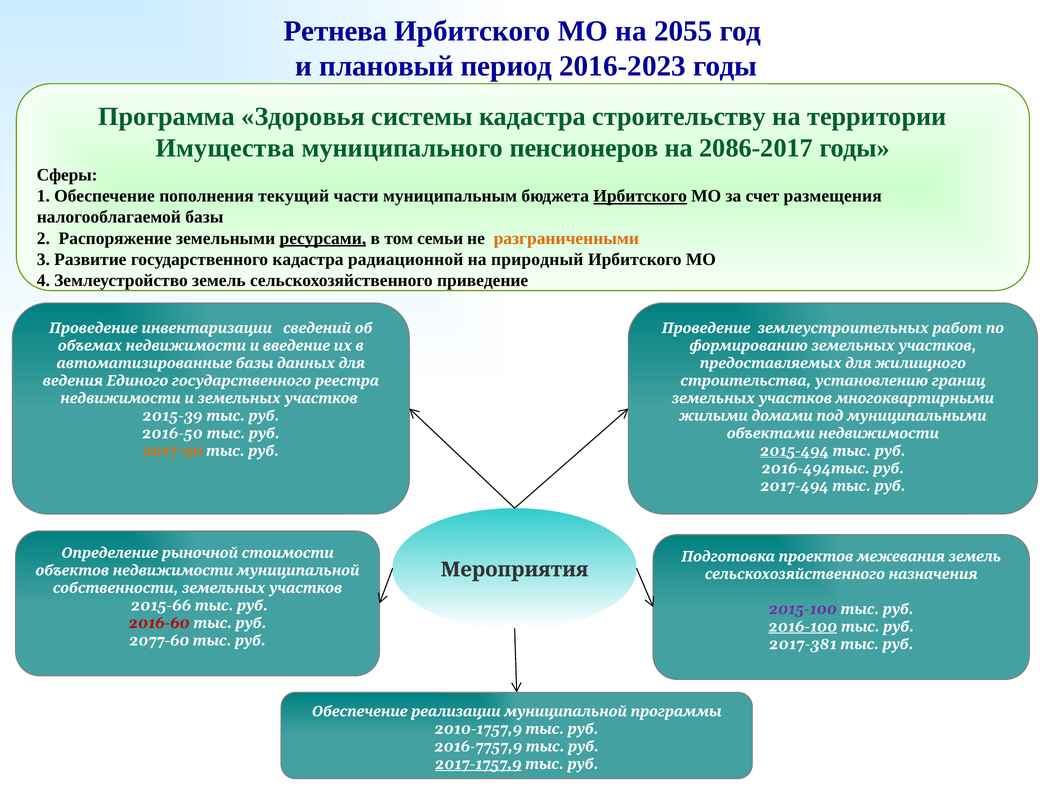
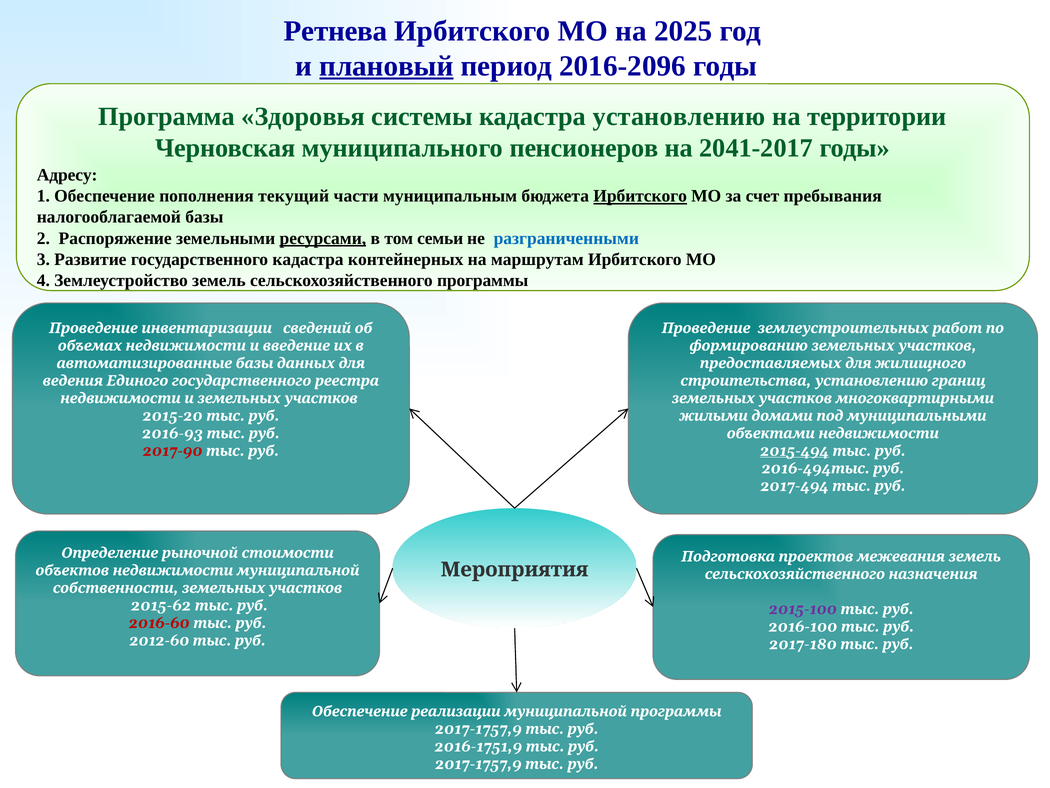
2055: 2055 -> 2025 (683, 31)
плановый underline: none -> present (386, 66)
2016-2023: 2016-2023 -> 2016-2096 (623, 66)
кадастра строительству: строительству -> установлению (679, 117)
Имущества: Имущества -> Черновская (225, 148)
2086-2017: 2086-2017 -> 2041-2017 (756, 148)
Сферы: Сферы -> Адресу (67, 175)
размещения: размещения -> пребывания (833, 196)
разграниченными colour: orange -> blue (566, 238)
радиационной: радиационной -> контейнерных (406, 259)
природный: природный -> маршрутам (537, 259)
сельскохозяйственного приведение: приведение -> программы (483, 280)
2015-39: 2015-39 -> 2015-20 (172, 416)
2016-50: 2016-50 -> 2016-93 (172, 433)
2017-90 colour: orange -> red (173, 451)
2015-66: 2015-66 -> 2015-62 (161, 605)
2016-100 underline: present -> none (803, 626)
2077-60: 2077-60 -> 2012-60 (159, 640)
2017-381: 2017-381 -> 2017-180 (803, 644)
2010-1757,9: 2010-1757,9 -> 2017-1757,9 (478, 729)
2016-7757,9: 2016-7757,9 -> 2016-1751,9 (478, 746)
2017-1757,9 underline: present -> none (478, 764)
